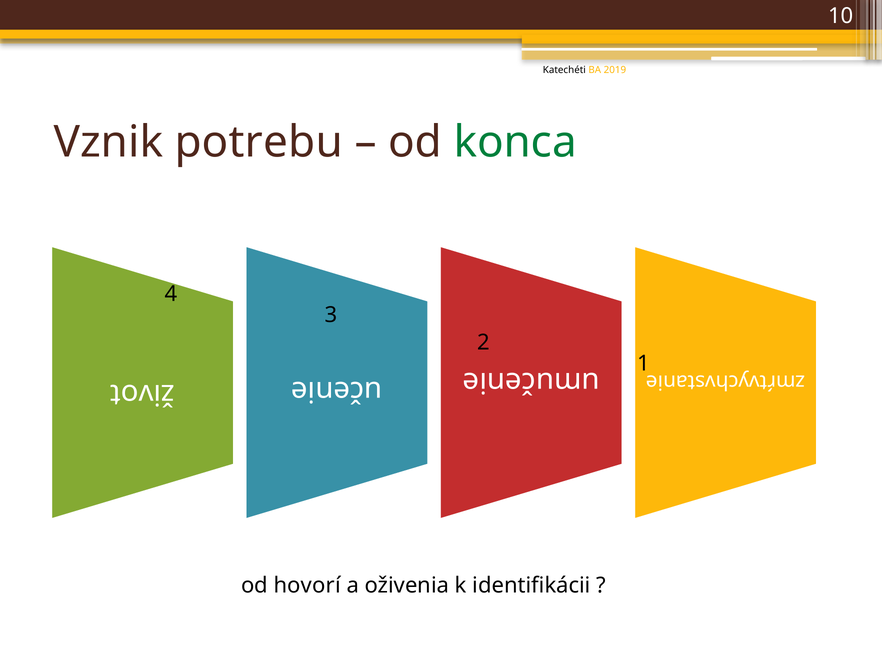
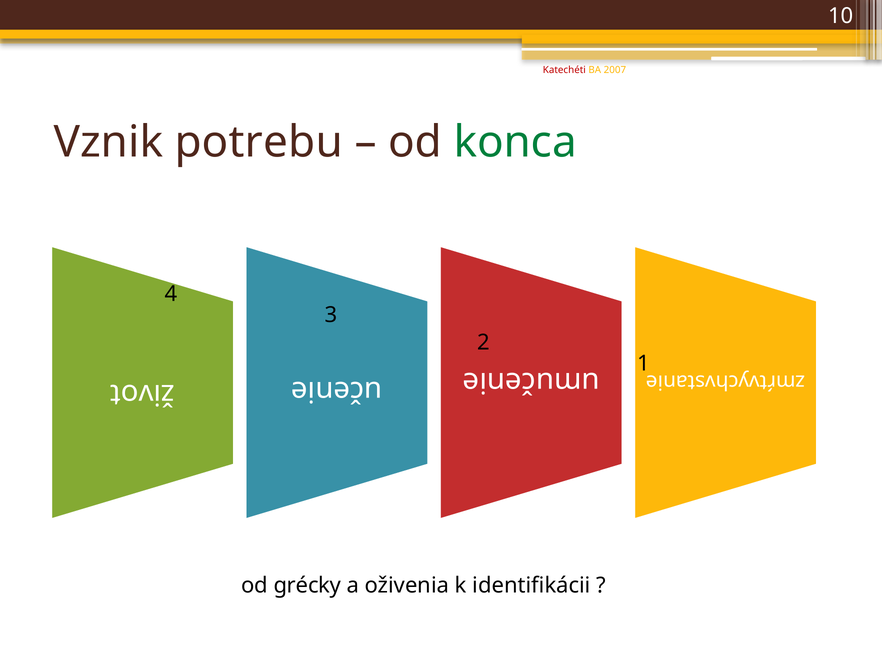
Katechéti colour: black -> red (564, 70)
2019: 2019 -> 2007 (615, 70)
hovorí: hovorí -> grécky (307, 586)
